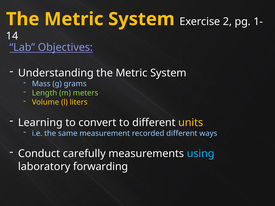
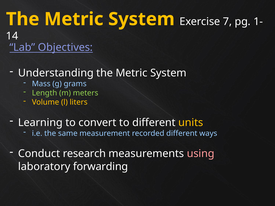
2: 2 -> 7 (227, 22)
carefully: carefully -> research (84, 154)
using colour: light blue -> pink (201, 154)
